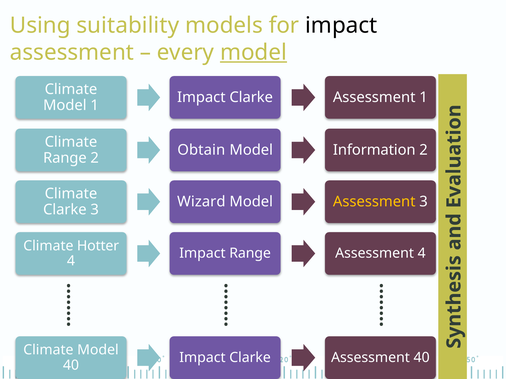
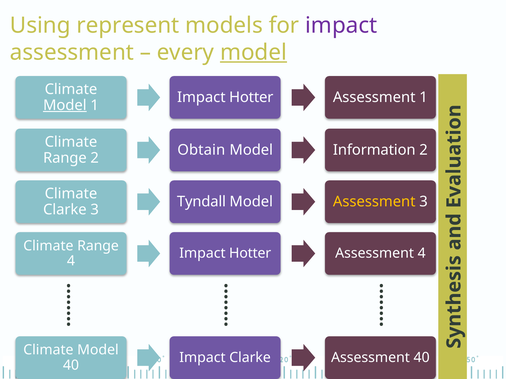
suitability: suitability -> represent (128, 26)
impact colour: black -> purple (341, 26)
Clarke: Clarke -> Hotter (251, 97)
Model underline: none -> present (65, 105)
Wizard: Wizard -> Tyndall (201, 202)
Hotter: Hotter -> Range (98, 246)
Range: Range -> Hotter (250, 254)
